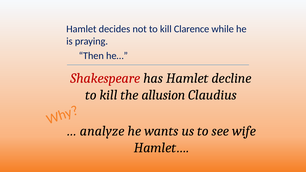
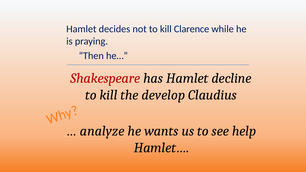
allusion: allusion -> develop (163, 95)
wife: wife -> help (244, 131)
